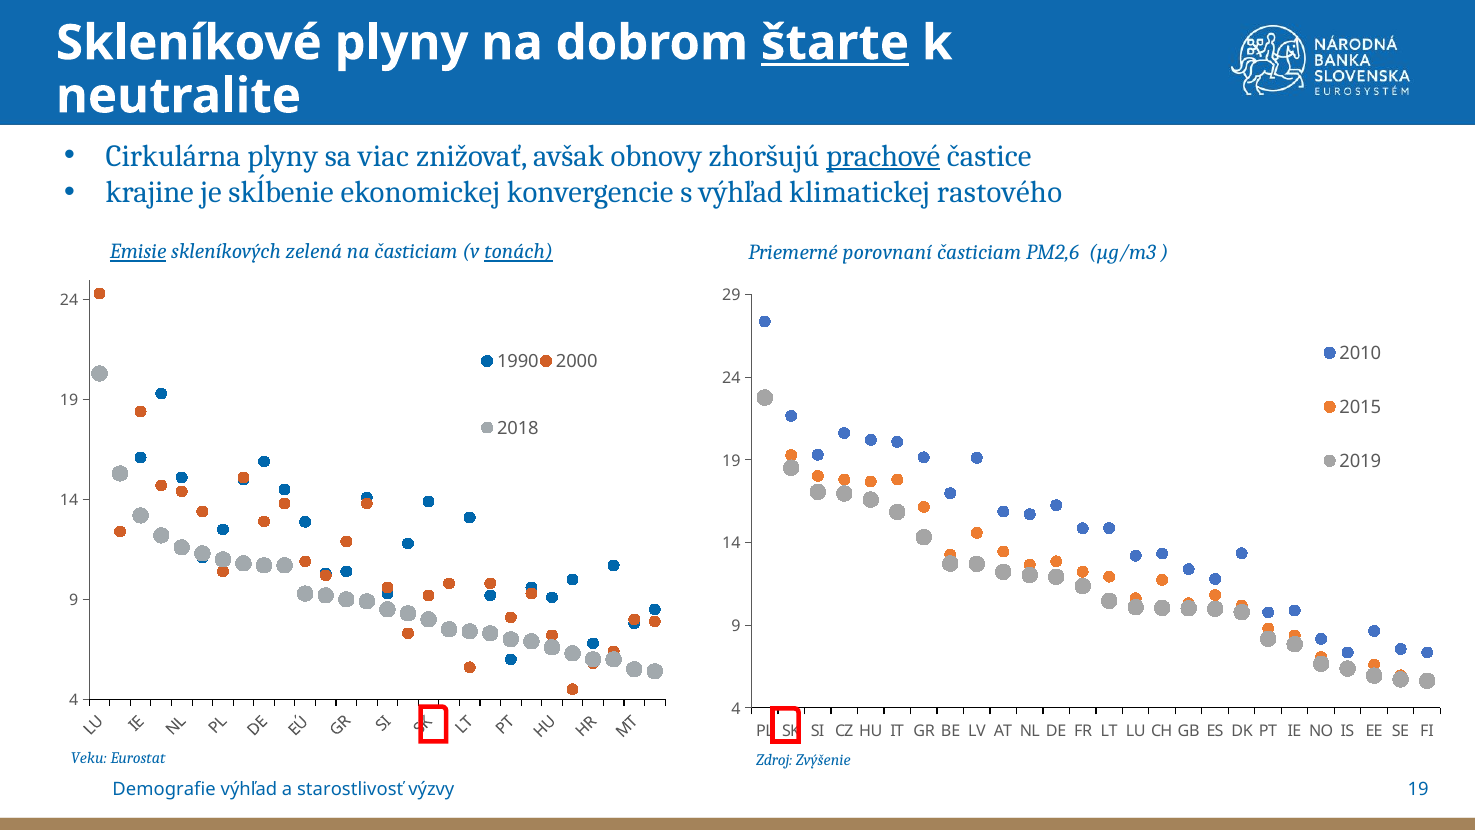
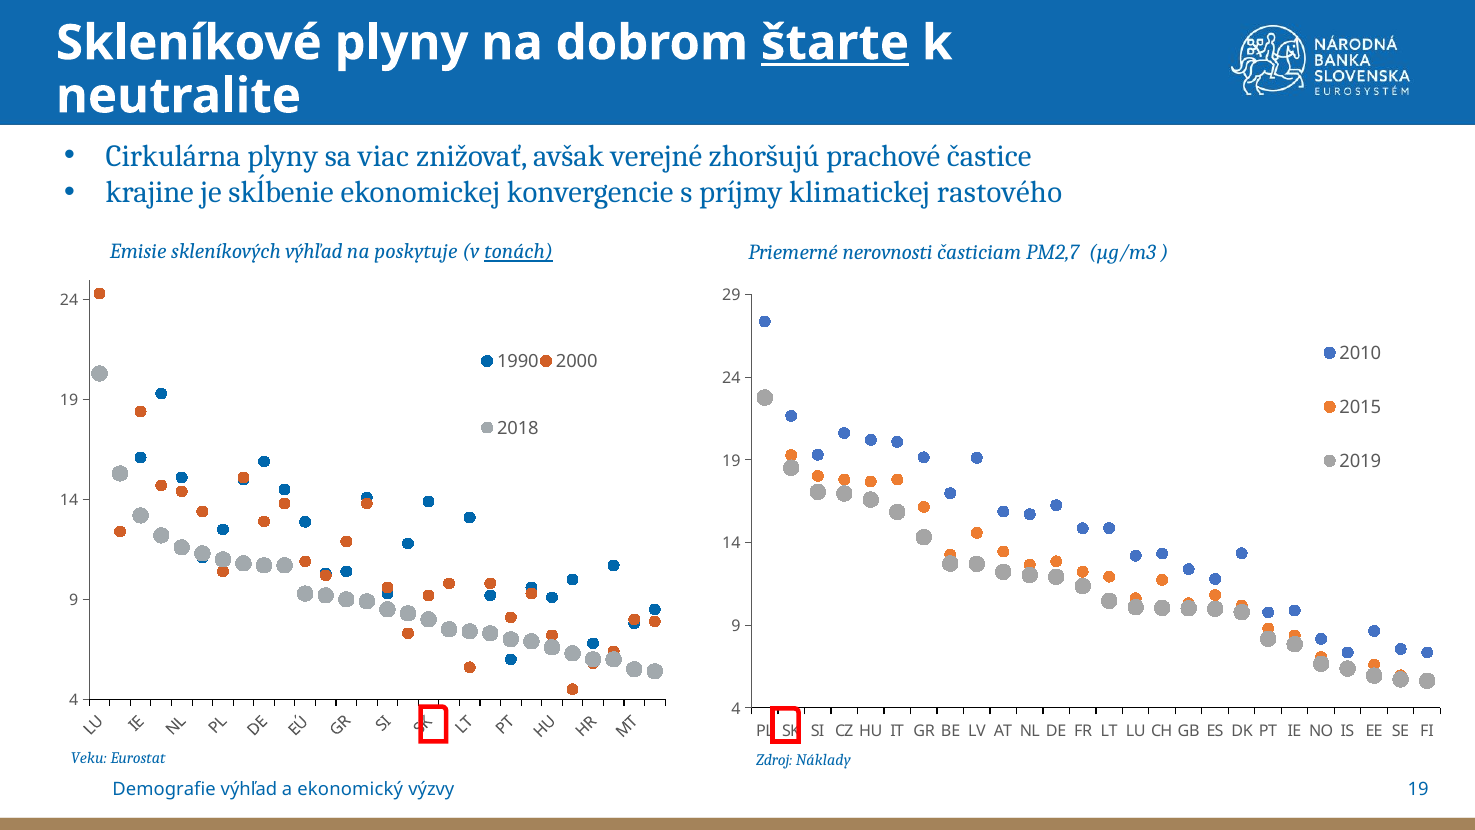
obnovy: obnovy -> verejné (656, 156)
prachové underline: present -> none (883, 156)
s výhľad: výhľad -> príjmy (741, 193)
Emisie underline: present -> none (138, 252)
skleníkových zelená: zelená -> výhľad (314, 252)
na časticiam: časticiam -> poskytuje (416, 252)
porovnaní: porovnaní -> nerovnosti (888, 252)
PM2,6: PM2,6 -> PM2,7 (1053, 252)
Zvýšenie: Zvýšenie -> Náklady (823, 760)
starostlivosť: starostlivosť -> ekonomický (350, 789)
